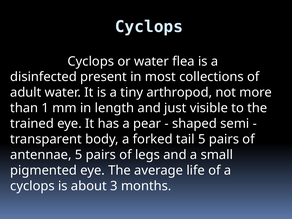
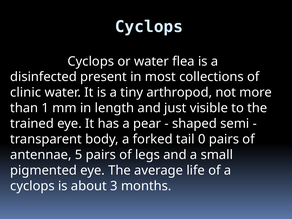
adult: adult -> clinic (26, 92)
tail 5: 5 -> 0 (202, 139)
